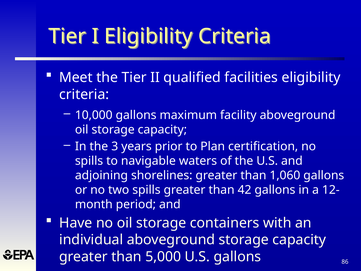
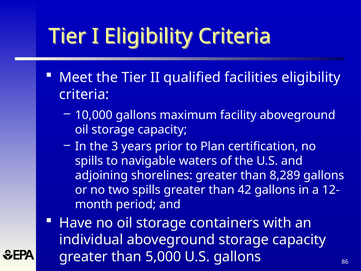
1,060: 1,060 -> 8,289 (285, 175)
